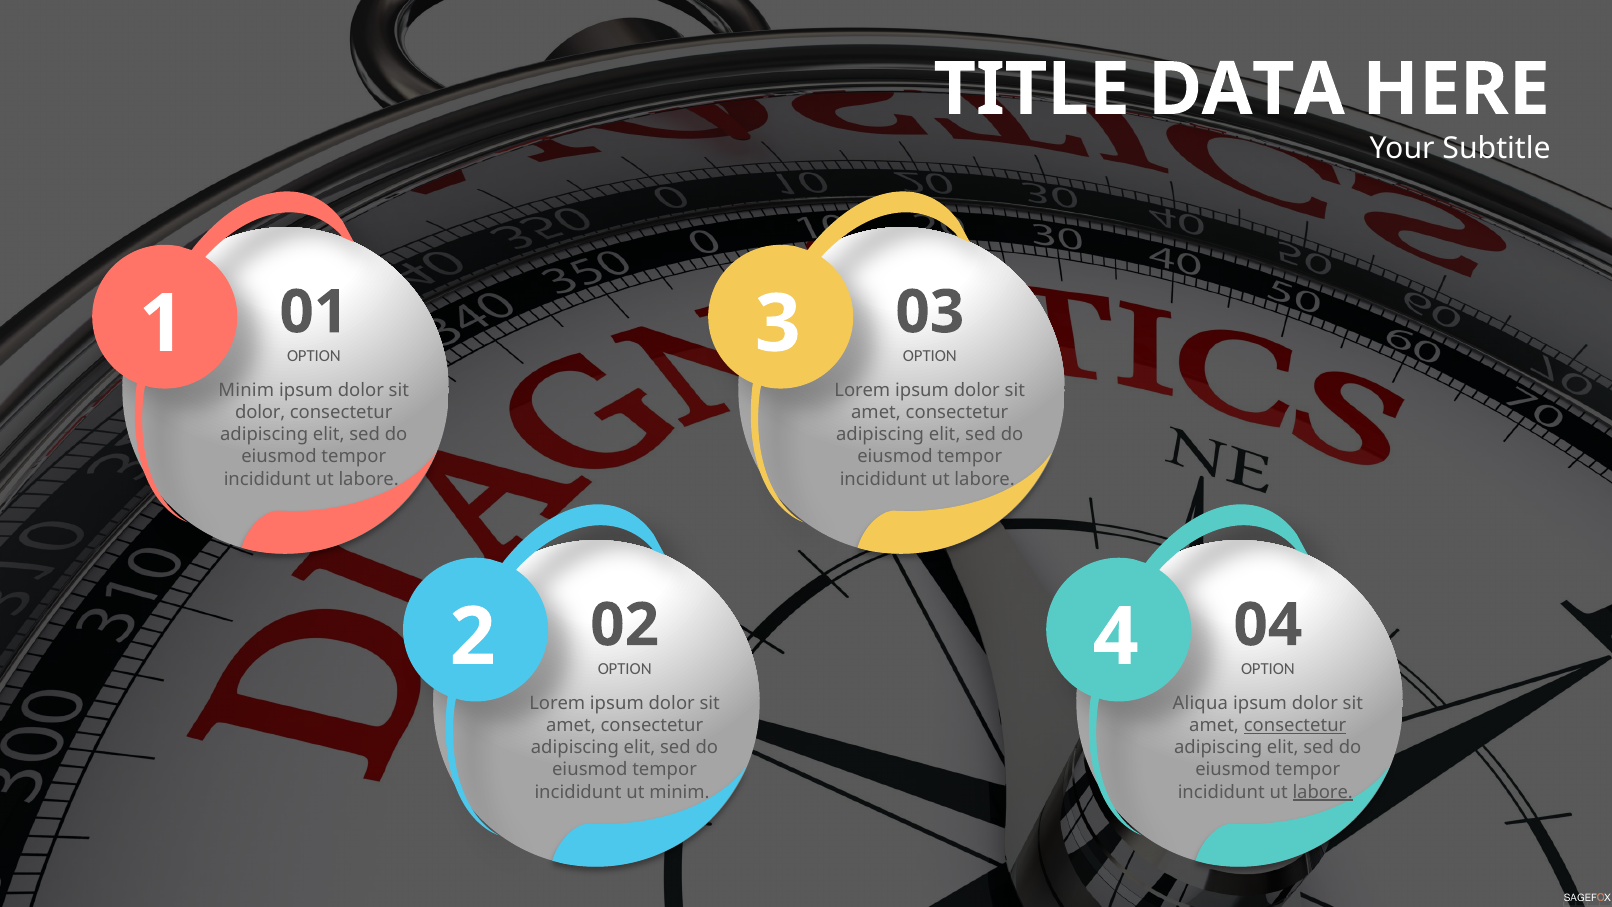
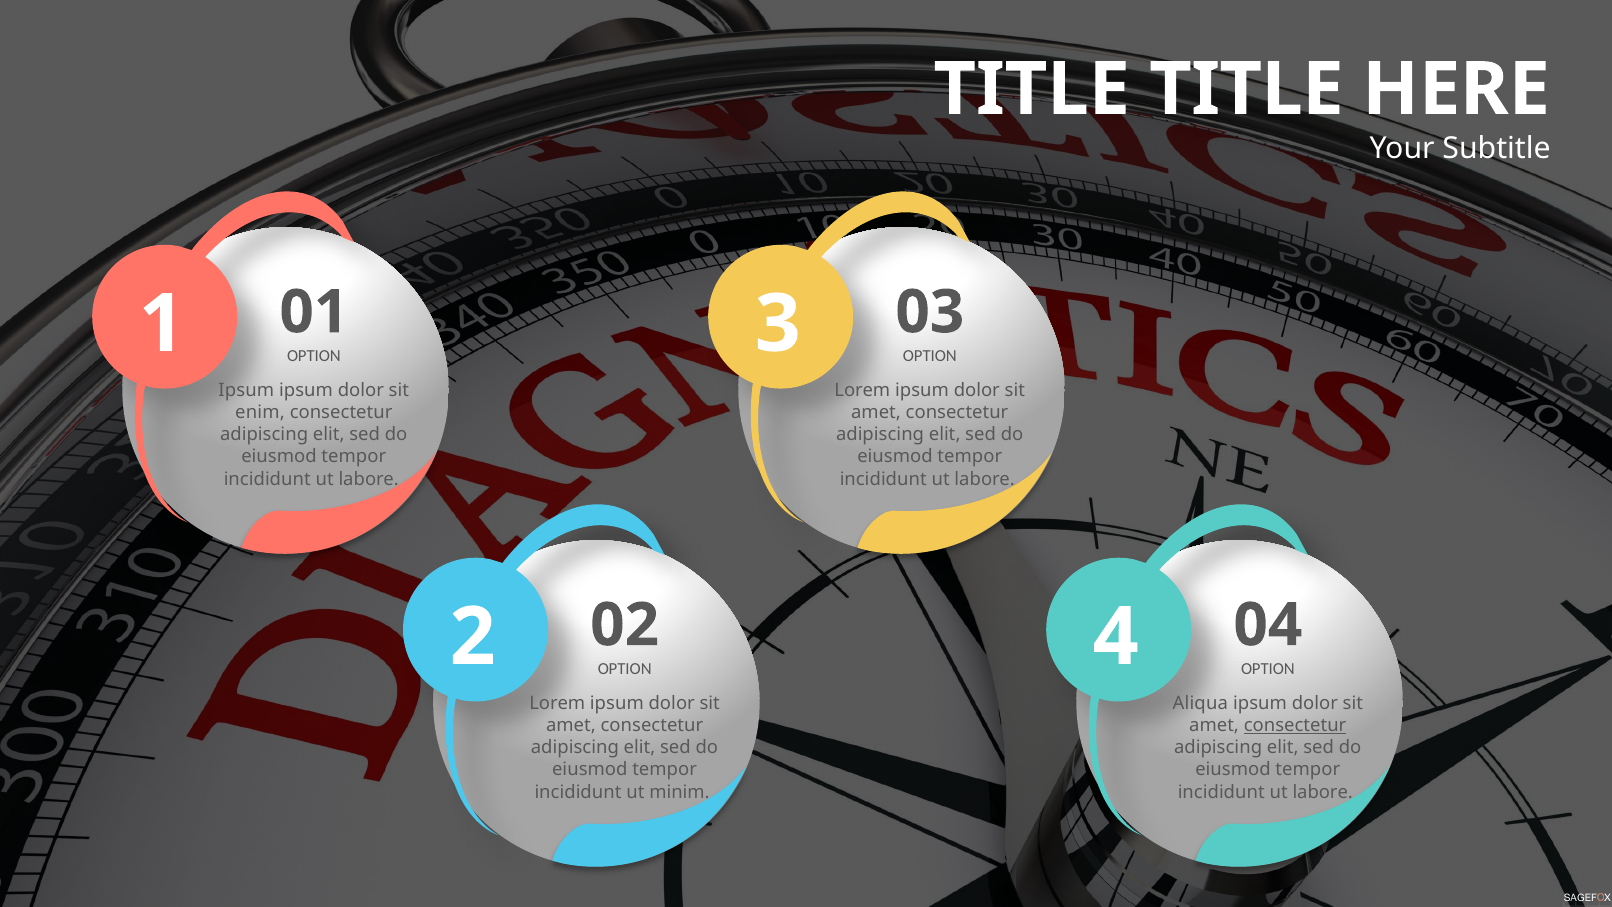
DATA: DATA -> TITLE (1246, 90)
Minim: Minim -> Ipsum (246, 390)
dolor: dolor -> enim (260, 412)
labore underline: present -> none (1323, 792)
